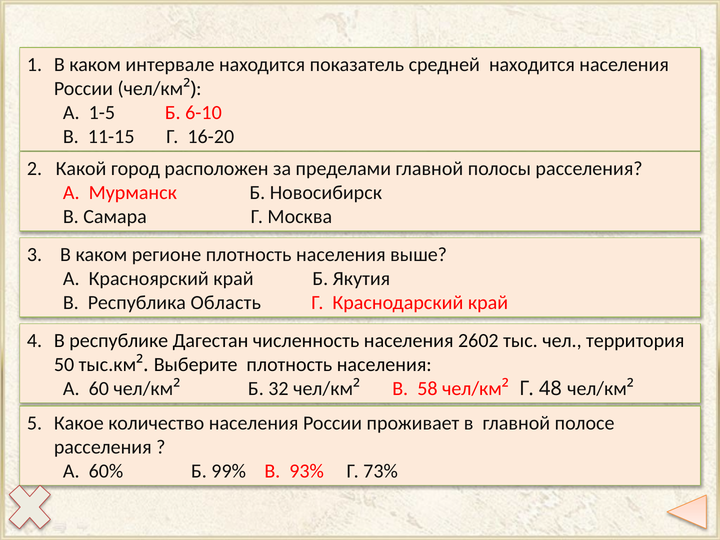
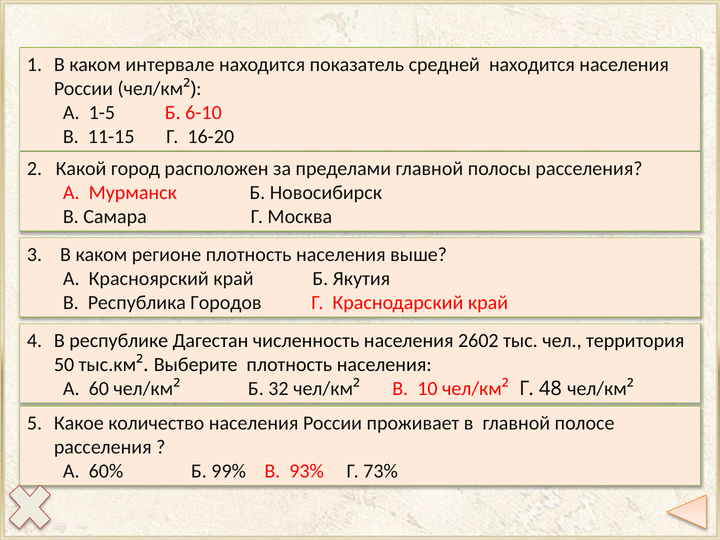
Область: Область -> Городов (226, 303)
58: 58 -> 10 (427, 389)
